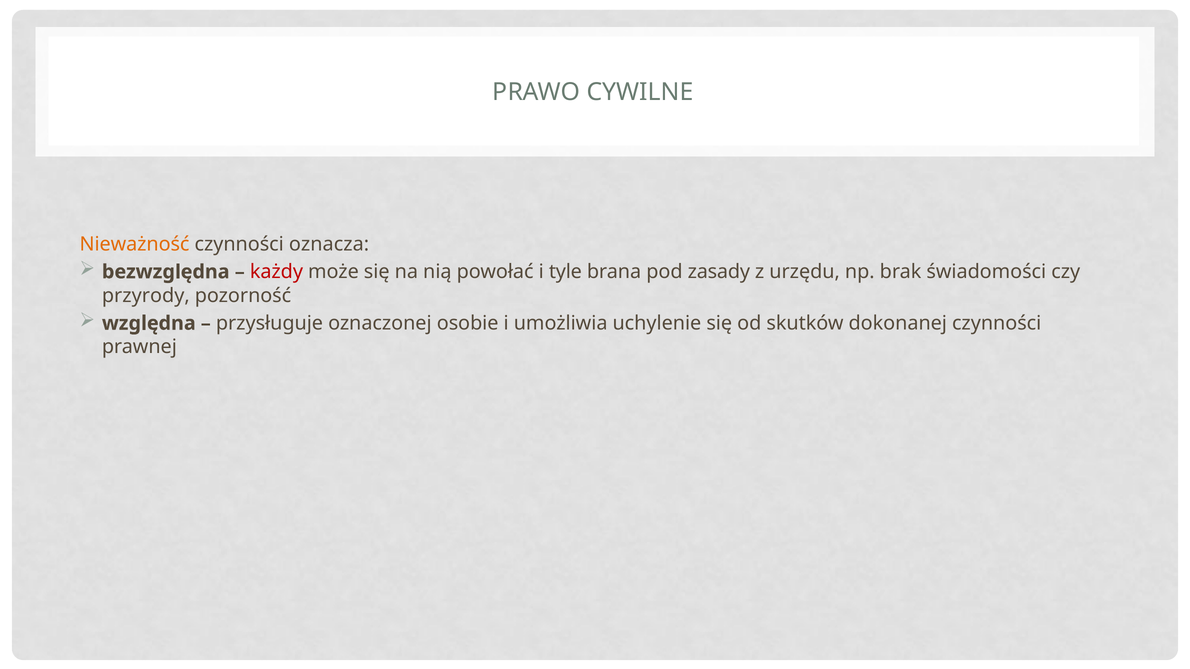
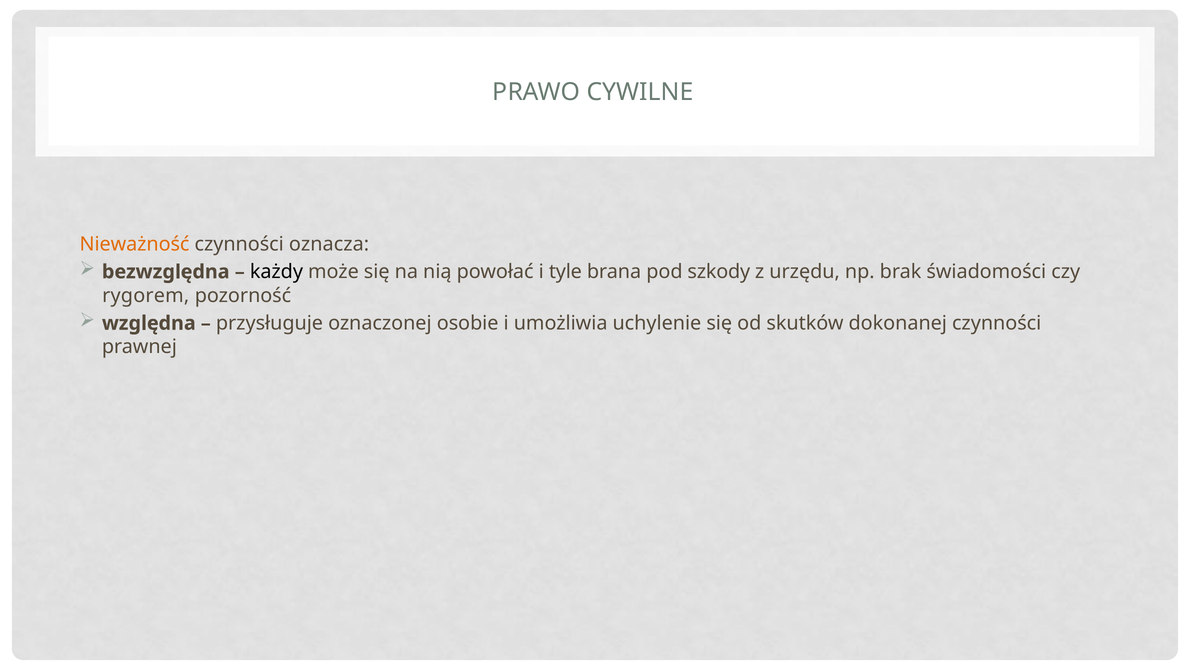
każdy colour: red -> black (276, 272)
zasady: zasady -> szkody (719, 272)
przyrody: przyrody -> rygorem (146, 296)
